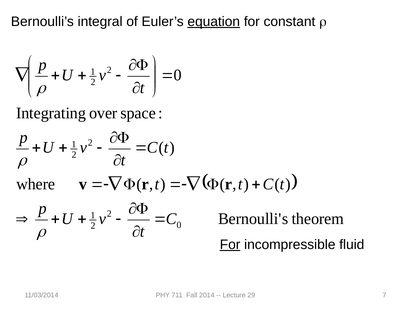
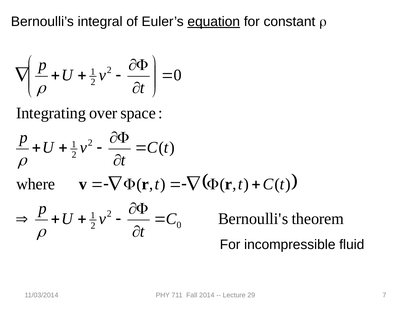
For underline: present -> none (230, 244)
